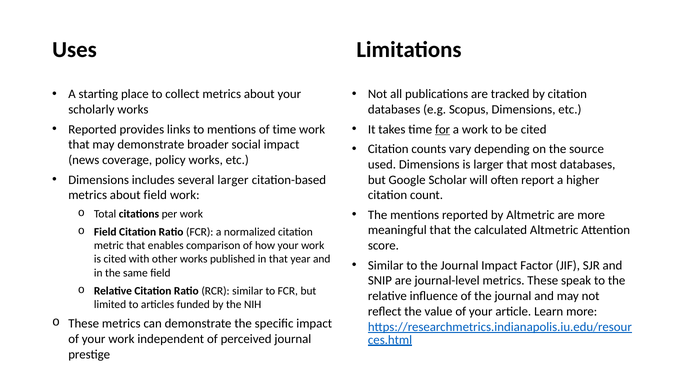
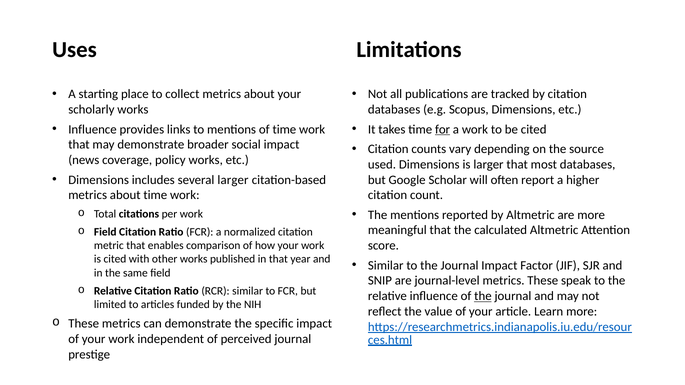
Reported: Reported -> Influence (92, 129)
about field: field -> time (155, 195)
the underline: none -> present (483, 296)
